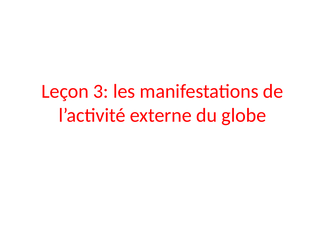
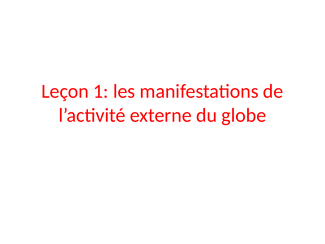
3: 3 -> 1 (101, 91)
